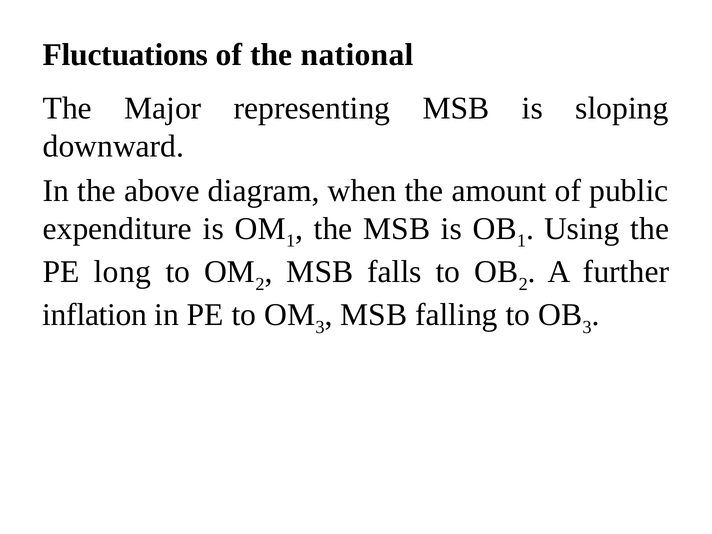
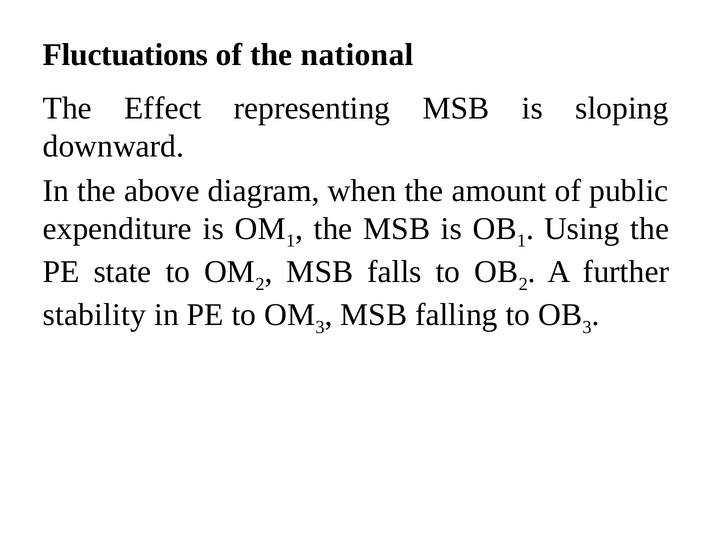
Major: Major -> Effect (163, 108)
long: long -> state (123, 272)
inflation: inflation -> stability (94, 315)
